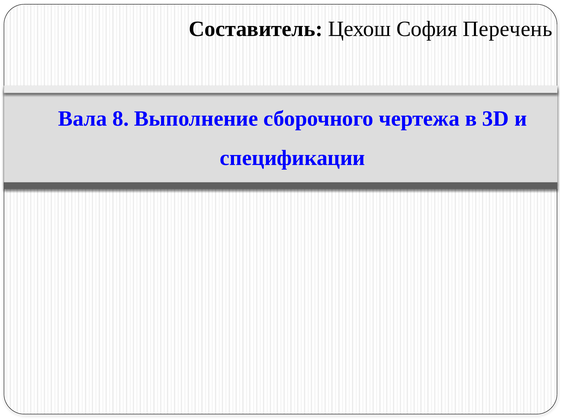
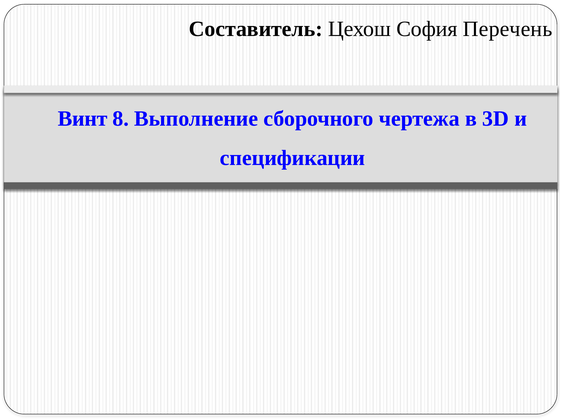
Вала: Вала -> Винт (83, 119)
